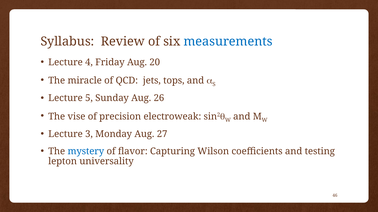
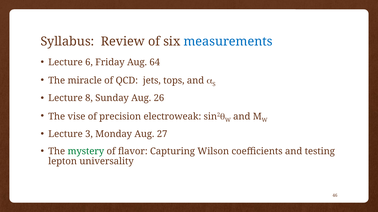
4: 4 -> 6 (89, 62)
20: 20 -> 64 (155, 62)
5: 5 -> 8 (89, 98)
mystery colour: blue -> green (86, 152)
